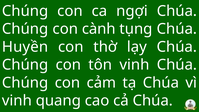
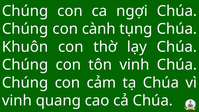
Huyền: Huyền -> Khuôn (25, 47)
